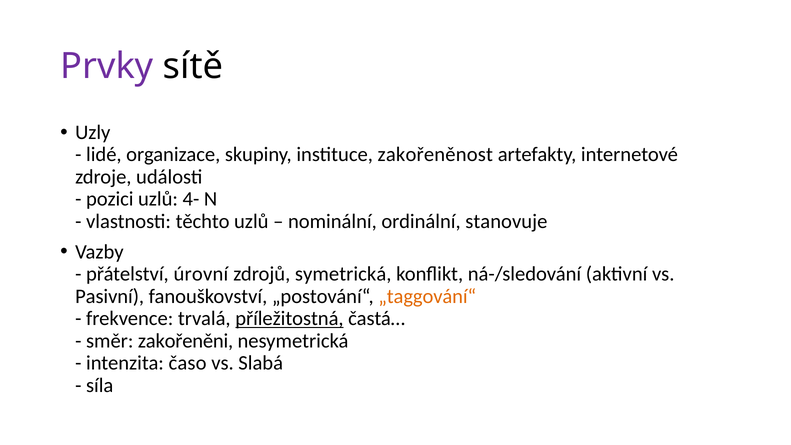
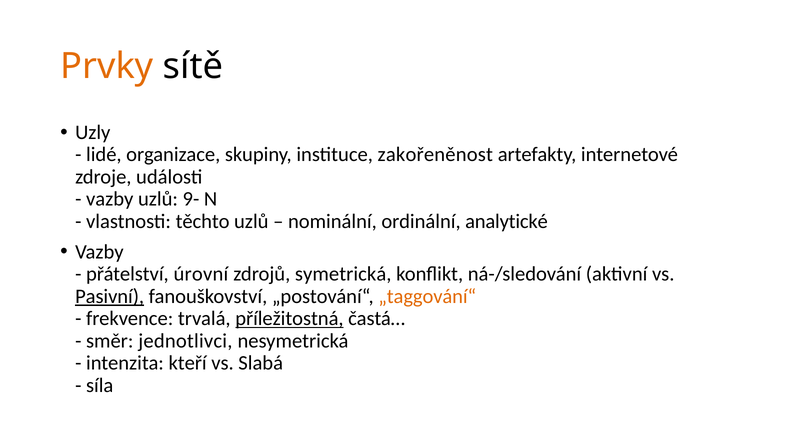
Prvky colour: purple -> orange (107, 66)
pozici: pozici -> vazby (110, 199)
4-: 4- -> 9- (191, 199)
stanovuje: stanovuje -> analytické (506, 221)
Pasivní underline: none -> present (110, 296)
zakořeněni: zakořeněni -> jednotlivci (185, 341)
časo: časo -> kteří (188, 363)
